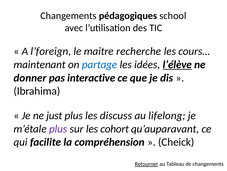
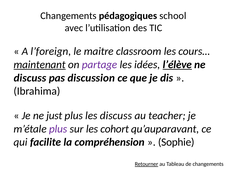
recherche: recherche -> classroom (139, 51)
maintenant underline: none -> present (40, 64)
partage colour: blue -> purple (100, 64)
donner: donner -> discuss (30, 78)
interactive: interactive -> discussion (91, 78)
lifelong: lifelong -> teacher (167, 115)
Cheick: Cheick -> Sophie (176, 142)
